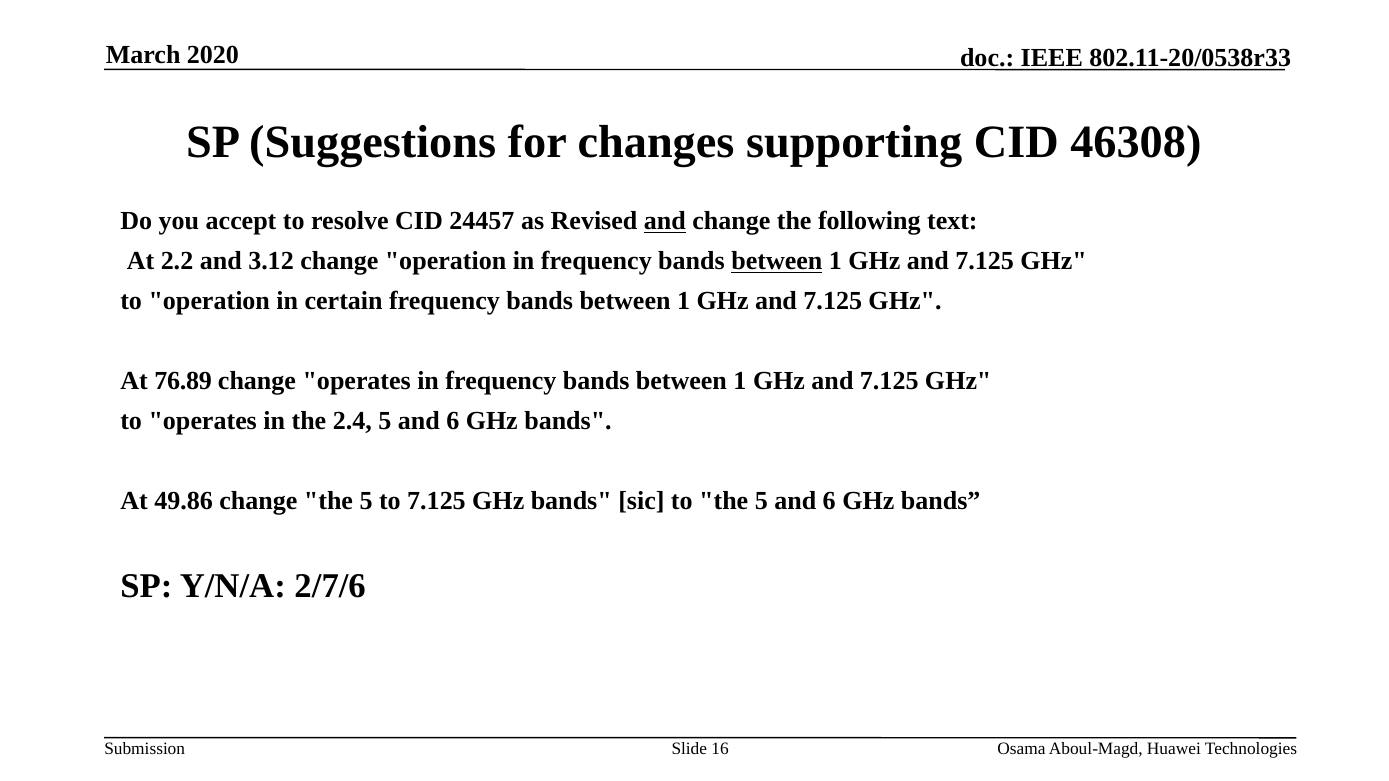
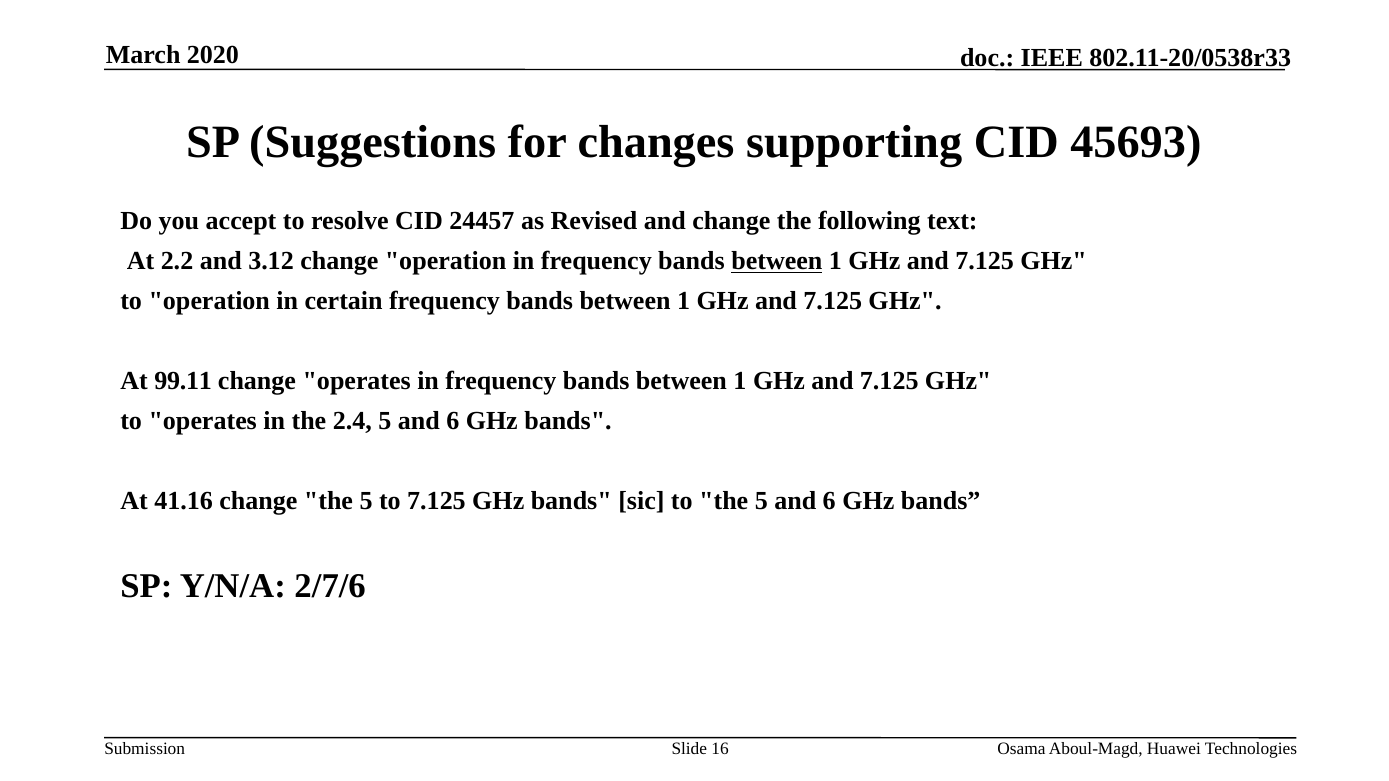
46308: 46308 -> 45693 (1136, 142)
and underline: present -> none (665, 221)
76.89: 76.89 -> 99.11 (183, 381)
49.86: 49.86 -> 41.16 (184, 501)
